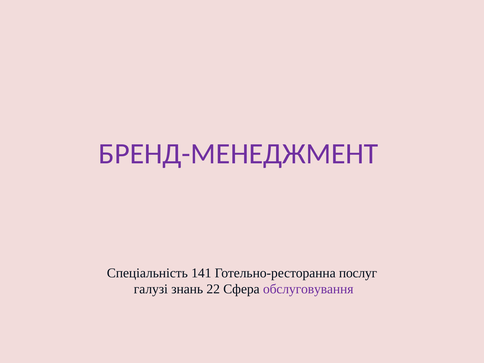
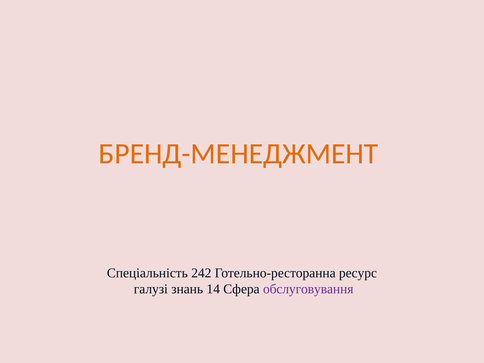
БРЕНД-МЕНЕДЖМЕНТ colour: purple -> orange (238, 154)
141: 141 -> 242 (201, 273)
послуг: послуг -> ресурс (358, 273)
22: 22 -> 14 (213, 289)
